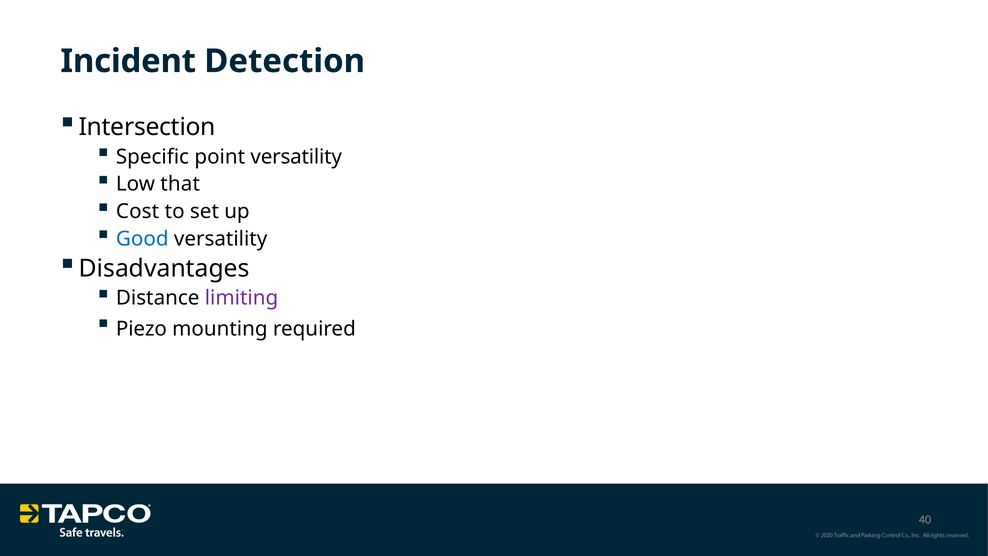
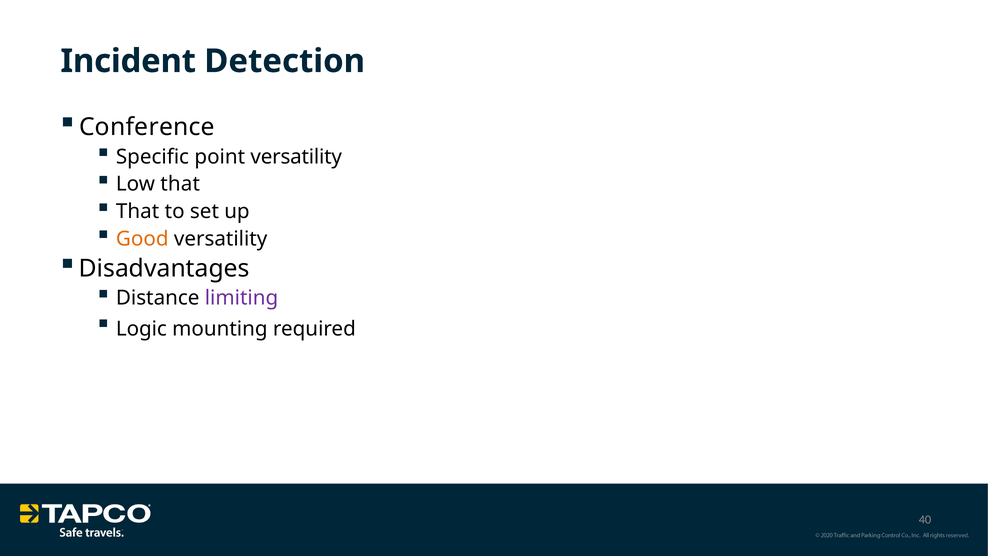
Intersection: Intersection -> Conference (147, 127)
Cost: Cost -> That (138, 211)
Good colour: blue -> orange (142, 239)
Piezo: Piezo -> Logic (141, 329)
